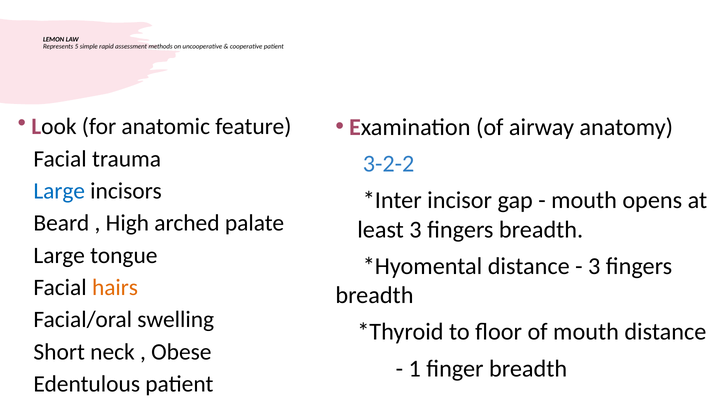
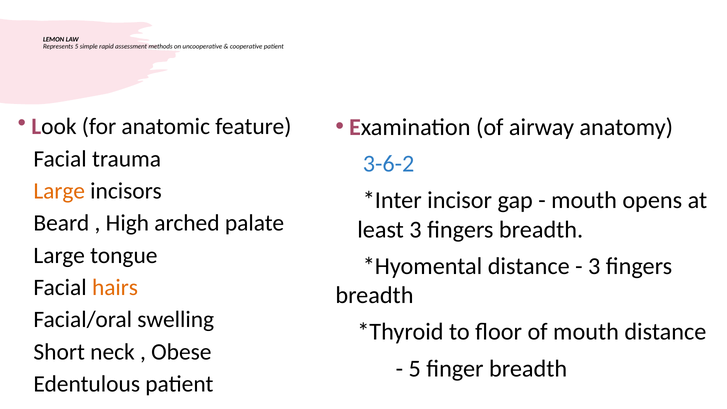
3-2-2: 3-2-2 -> 3-6-2 (389, 164)
Large colour: blue -> orange (59, 191)
1: 1 -> 5 (415, 369)
